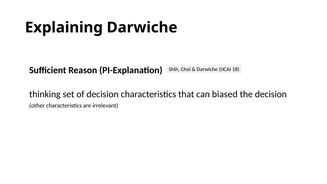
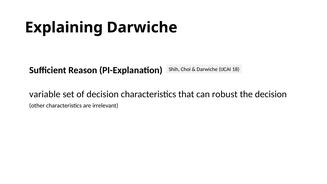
thinking: thinking -> variable (45, 94)
biased: biased -> robust (225, 94)
